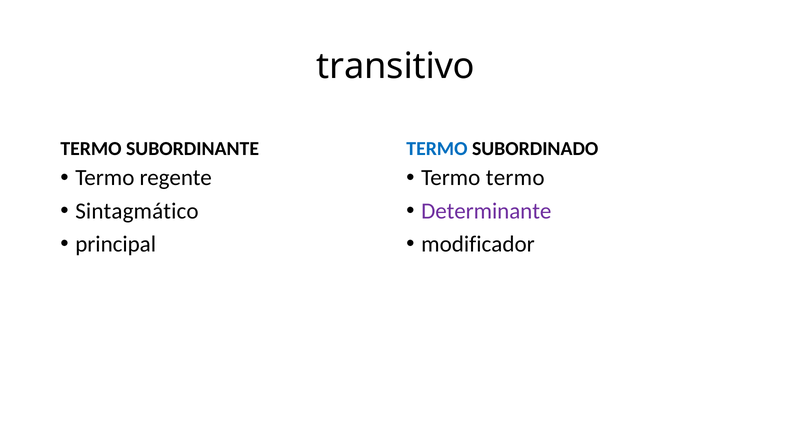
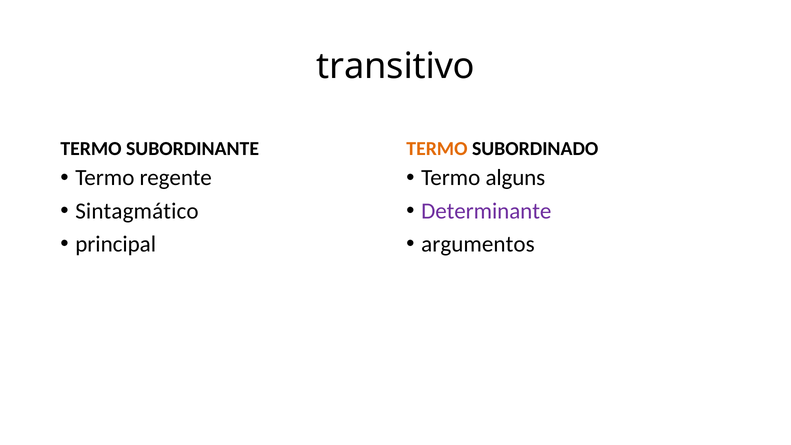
TERMO colour: blue -> orange (437, 149)
Termo termo: termo -> alguns (515, 178)
modificador: modificador -> argumentos (478, 244)
